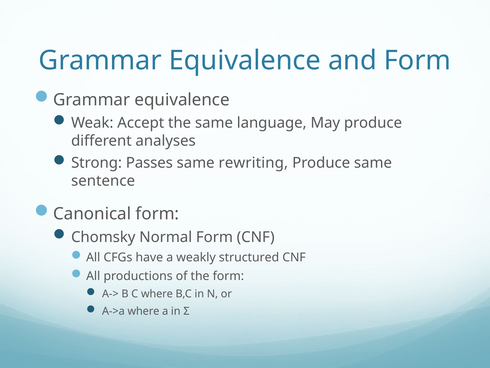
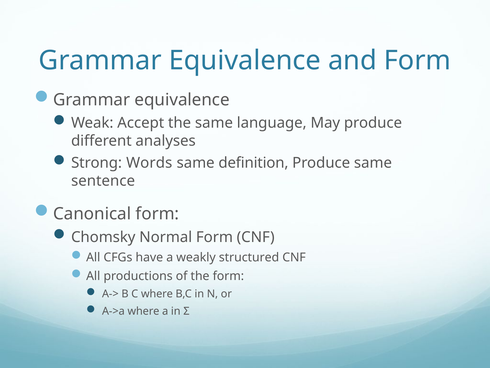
Passes: Passes -> Words (149, 163)
rewriting: rewriting -> definition (253, 163)
